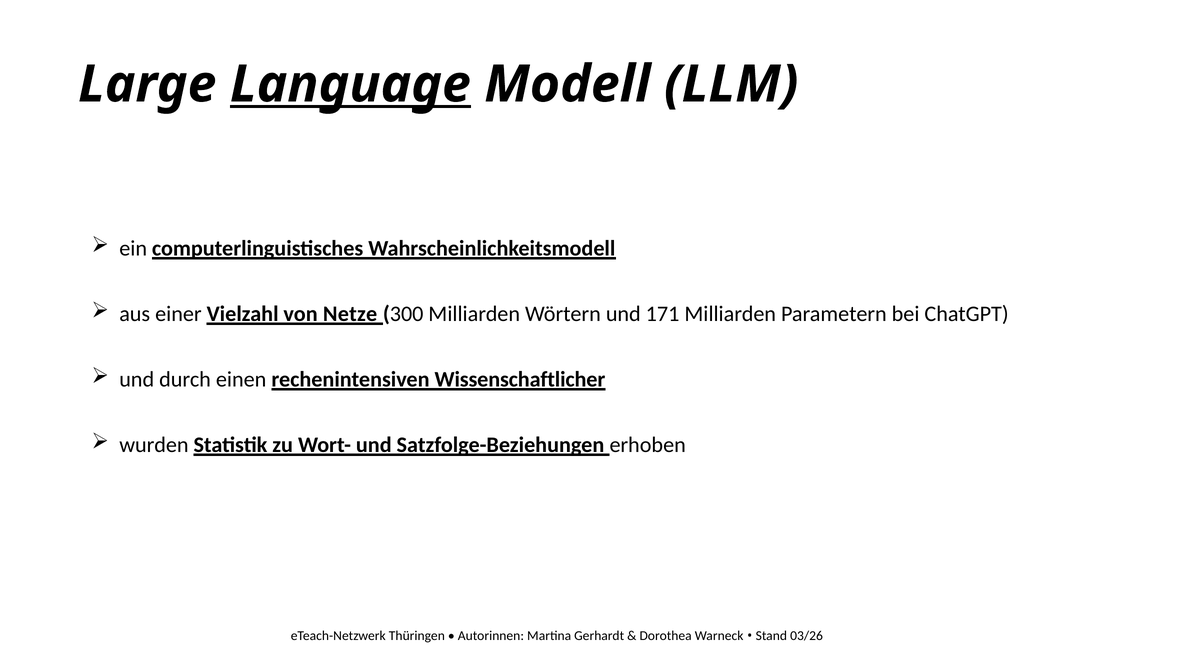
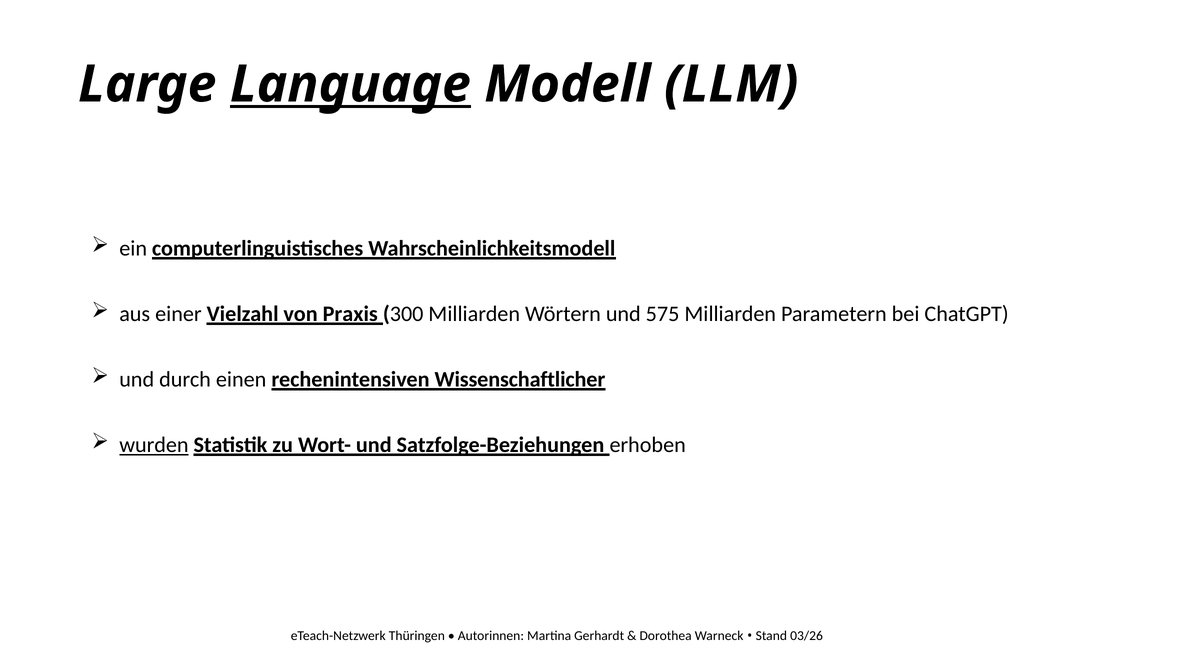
Netze: Netze -> Praxis (350, 314)
171: 171 -> 575 (663, 314)
wurden underline: none -> present (154, 445)
